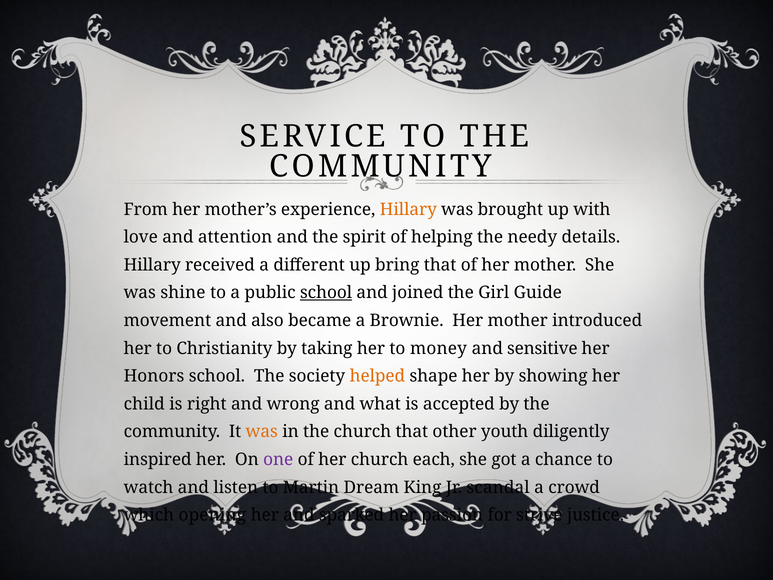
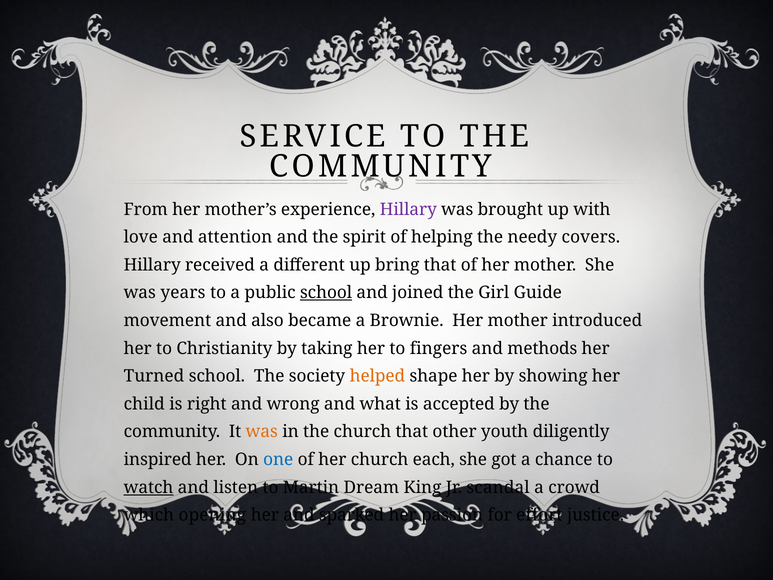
Hillary colour: orange -> purple (408, 209)
details: details -> covers (591, 237)
shine: shine -> years (183, 293)
money: money -> fingers (439, 348)
sensitive: sensitive -> methods (542, 348)
Honors: Honors -> Turned (154, 376)
one colour: purple -> blue (278, 459)
watch underline: none -> present (149, 487)
strive: strive -> effort (539, 515)
